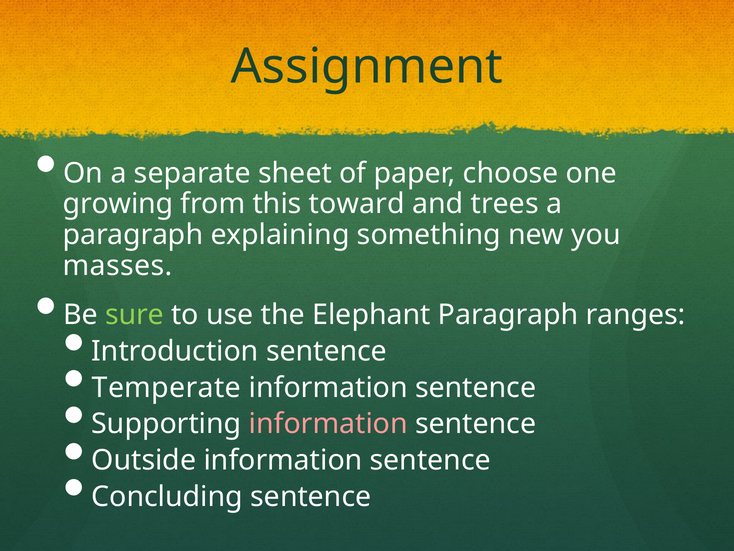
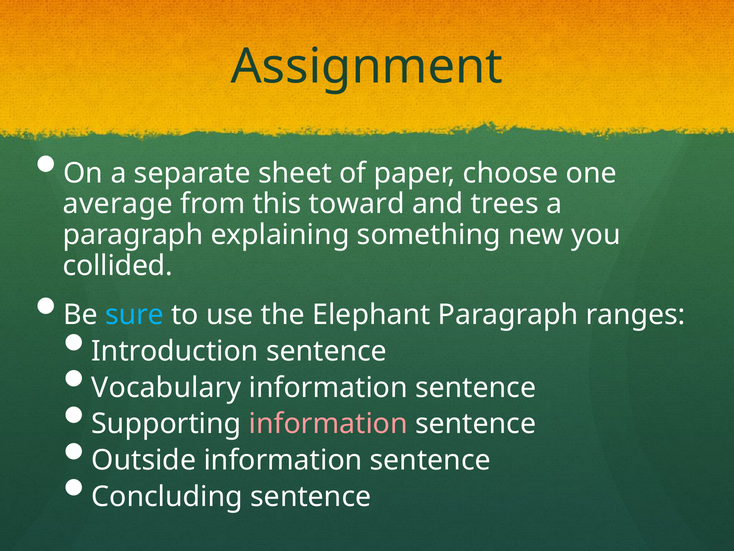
growing: growing -> average (118, 204)
masses: masses -> collided (118, 265)
sure colour: light green -> light blue (135, 315)
Temperate: Temperate -> Vocabulary (166, 387)
